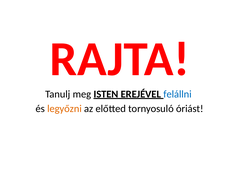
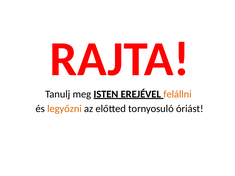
felállni colour: blue -> orange (178, 94)
